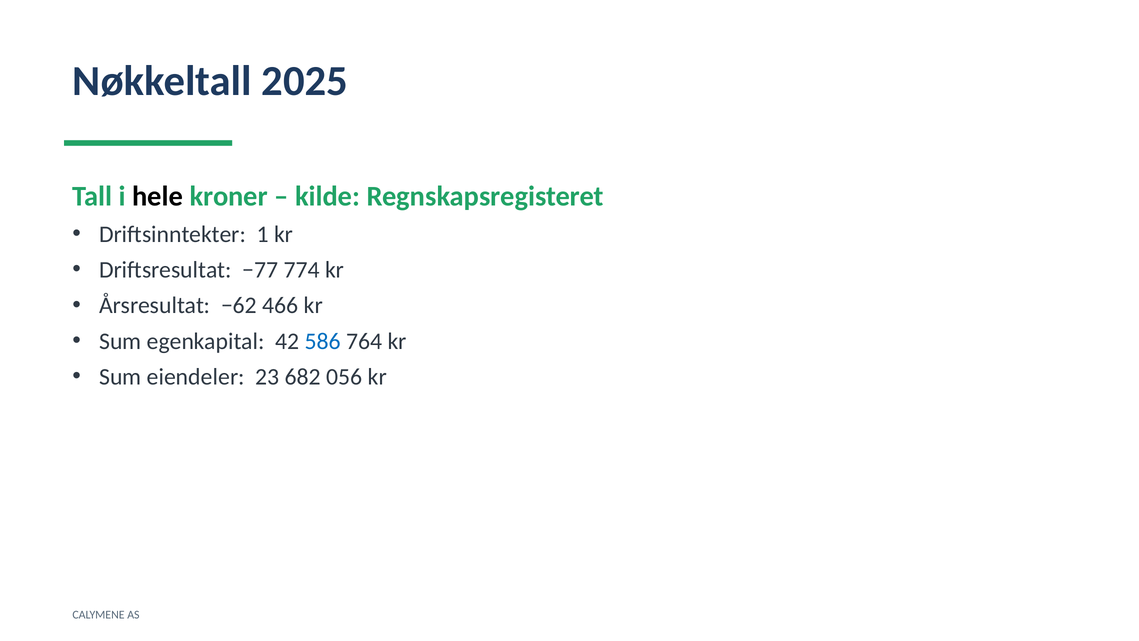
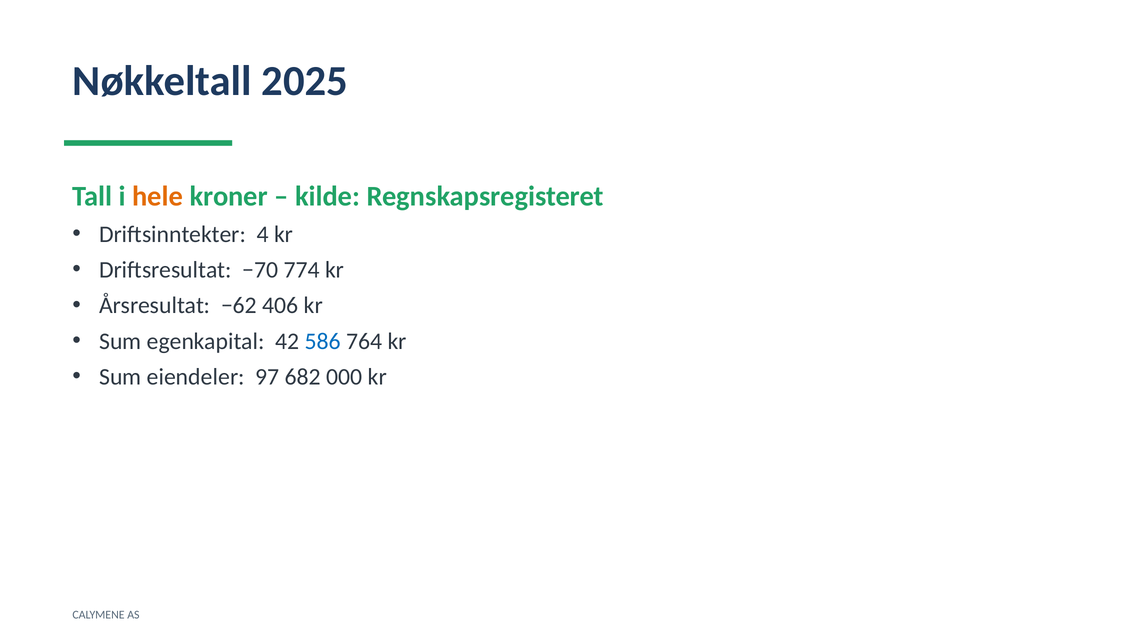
hele colour: black -> orange (158, 196)
1: 1 -> 4 (263, 234)
−77: −77 -> −70 (260, 270)
466: 466 -> 406 (280, 305)
23: 23 -> 97 (267, 377)
056: 056 -> 000 (344, 377)
